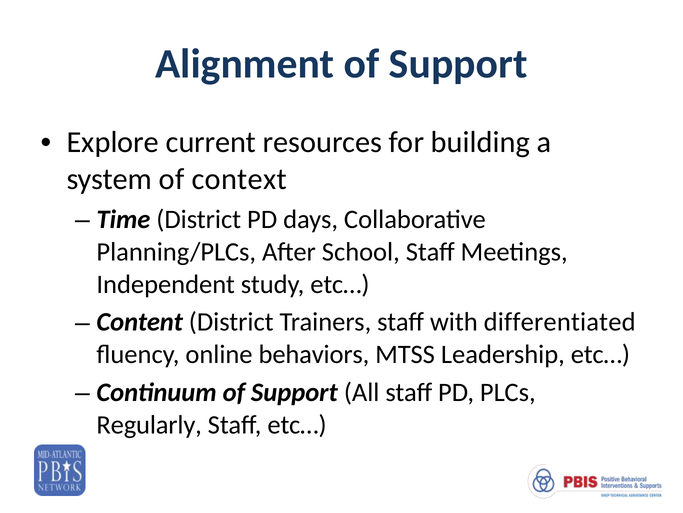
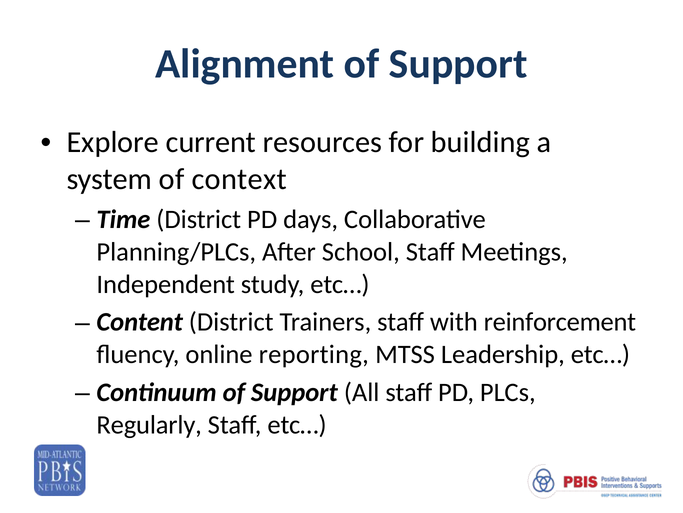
differentiated: differentiated -> reinforcement (560, 322)
behaviors: behaviors -> reporting (314, 354)
